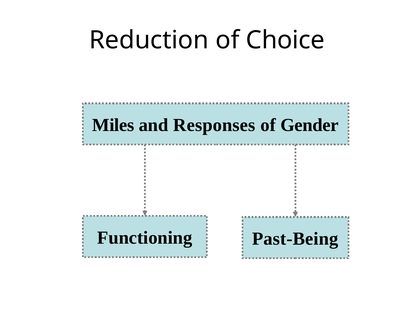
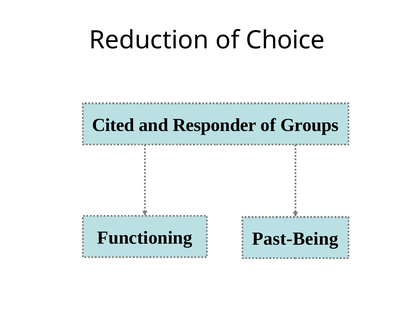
Miles: Miles -> Cited (113, 125)
Responses: Responses -> Responder (215, 125)
Gender: Gender -> Groups (310, 125)
